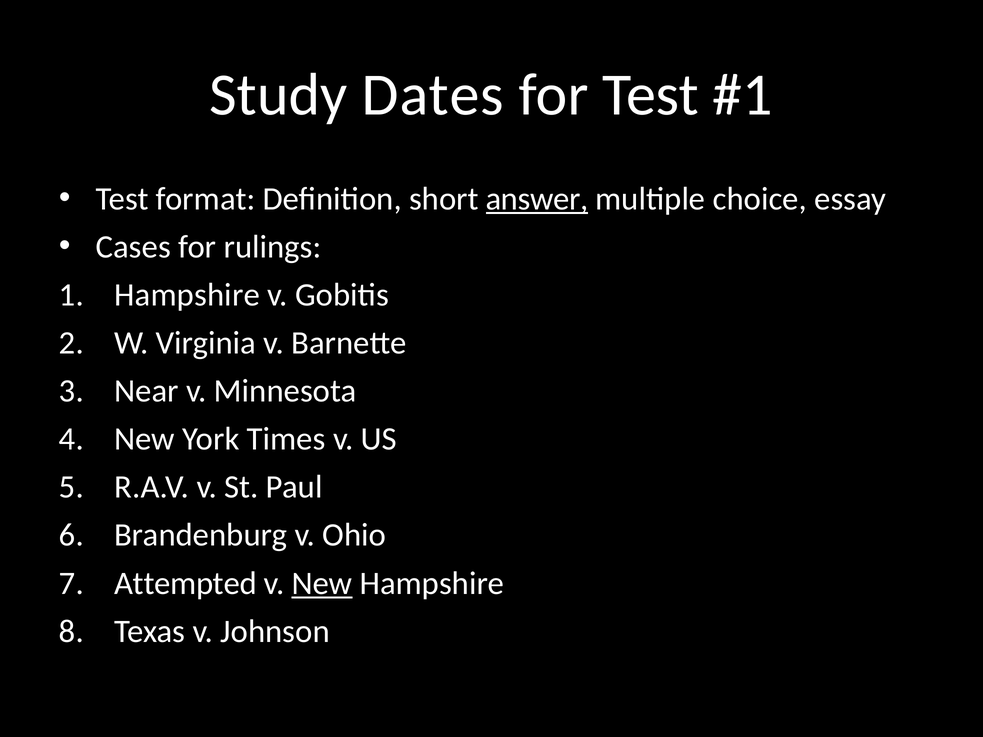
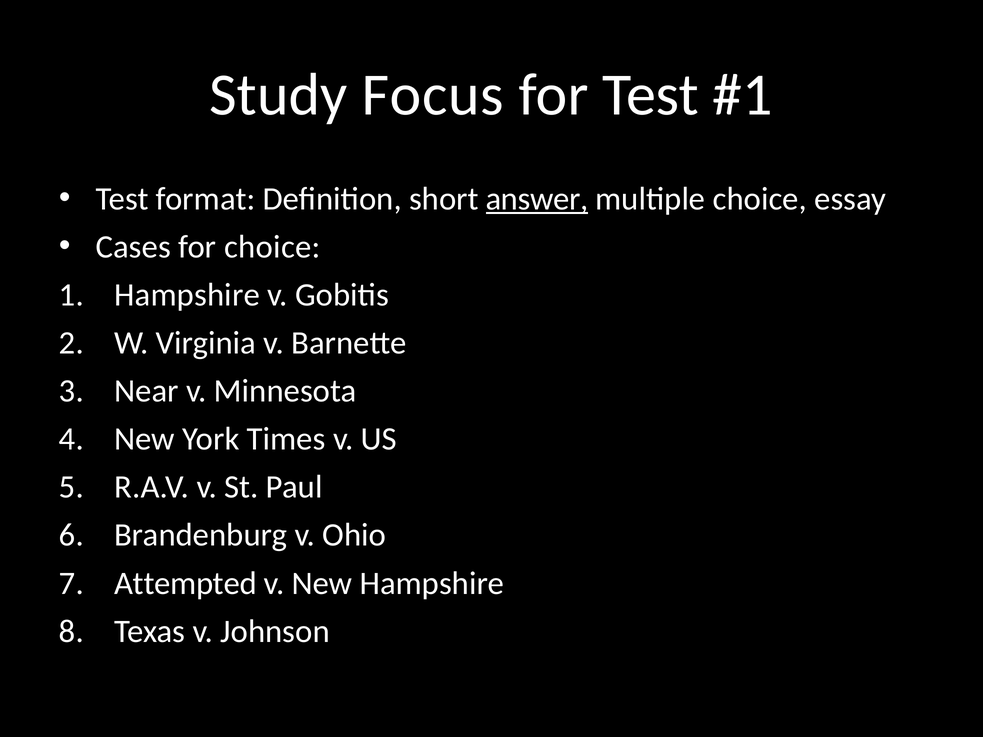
Dates: Dates -> Focus (433, 95)
for rulings: rulings -> choice (272, 247)
New underline: present -> none (322, 583)
